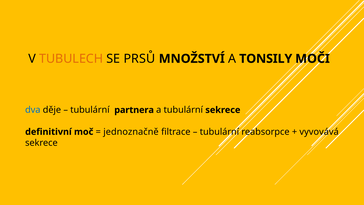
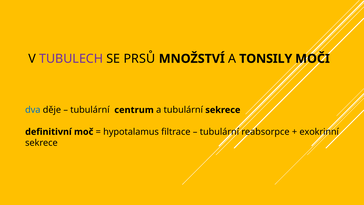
TUBULECH colour: orange -> purple (71, 59)
partnera: partnera -> centrum (134, 110)
jednoznačně: jednoznačně -> hypotalamus (131, 132)
vyvovává: vyvovává -> exokrinní (319, 132)
